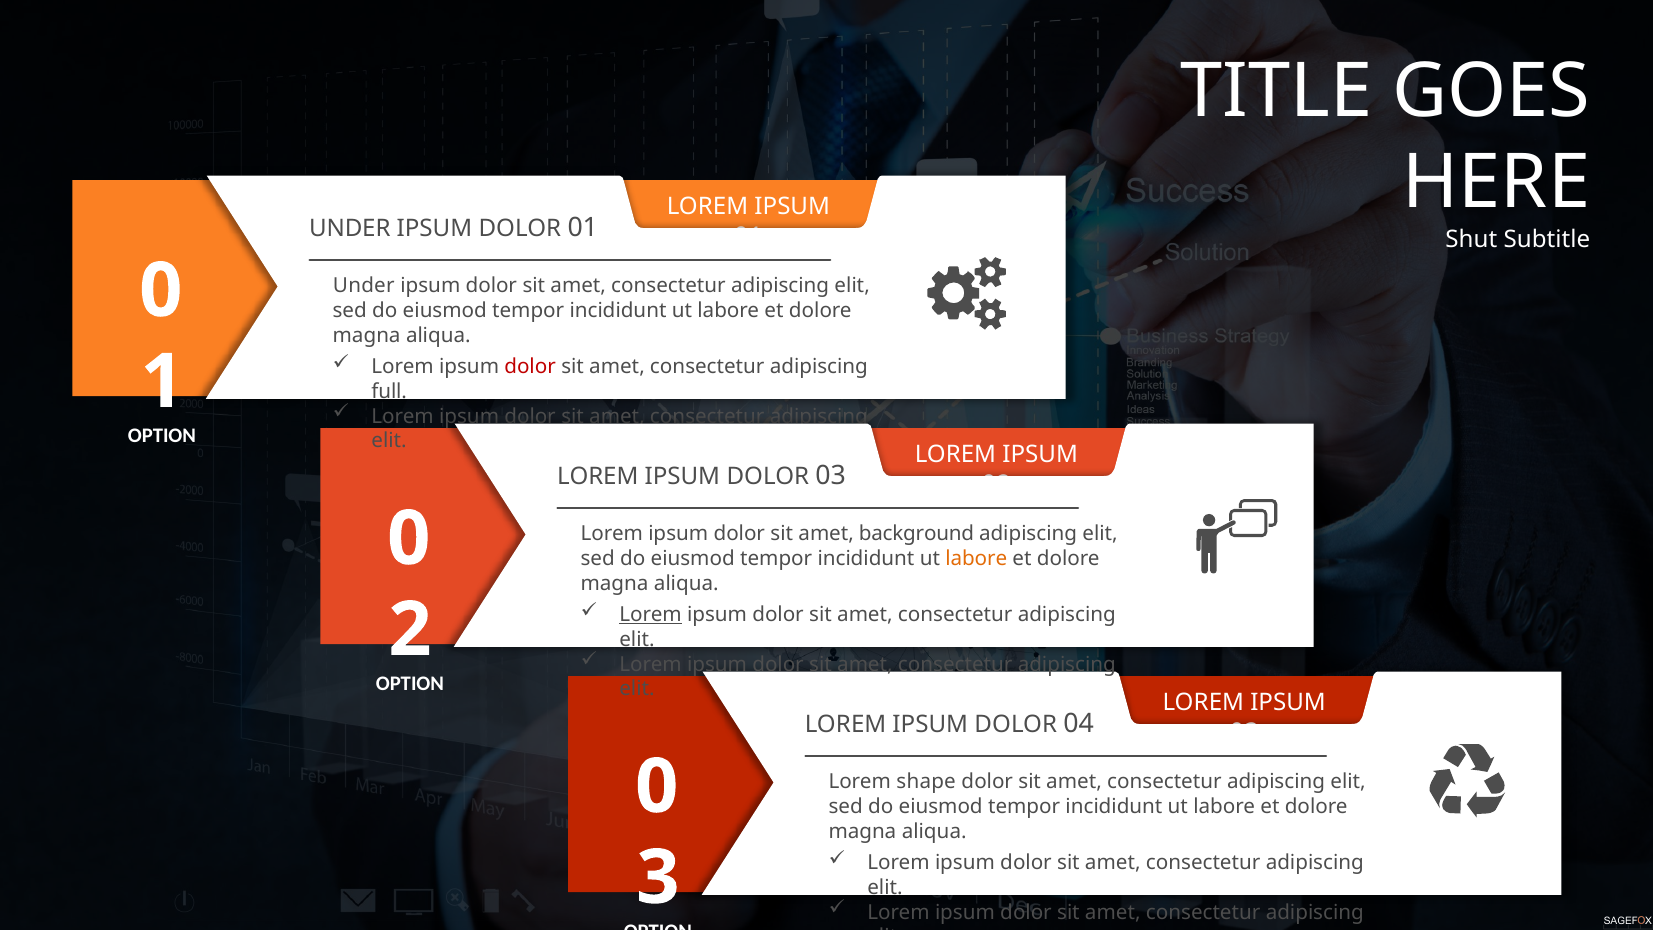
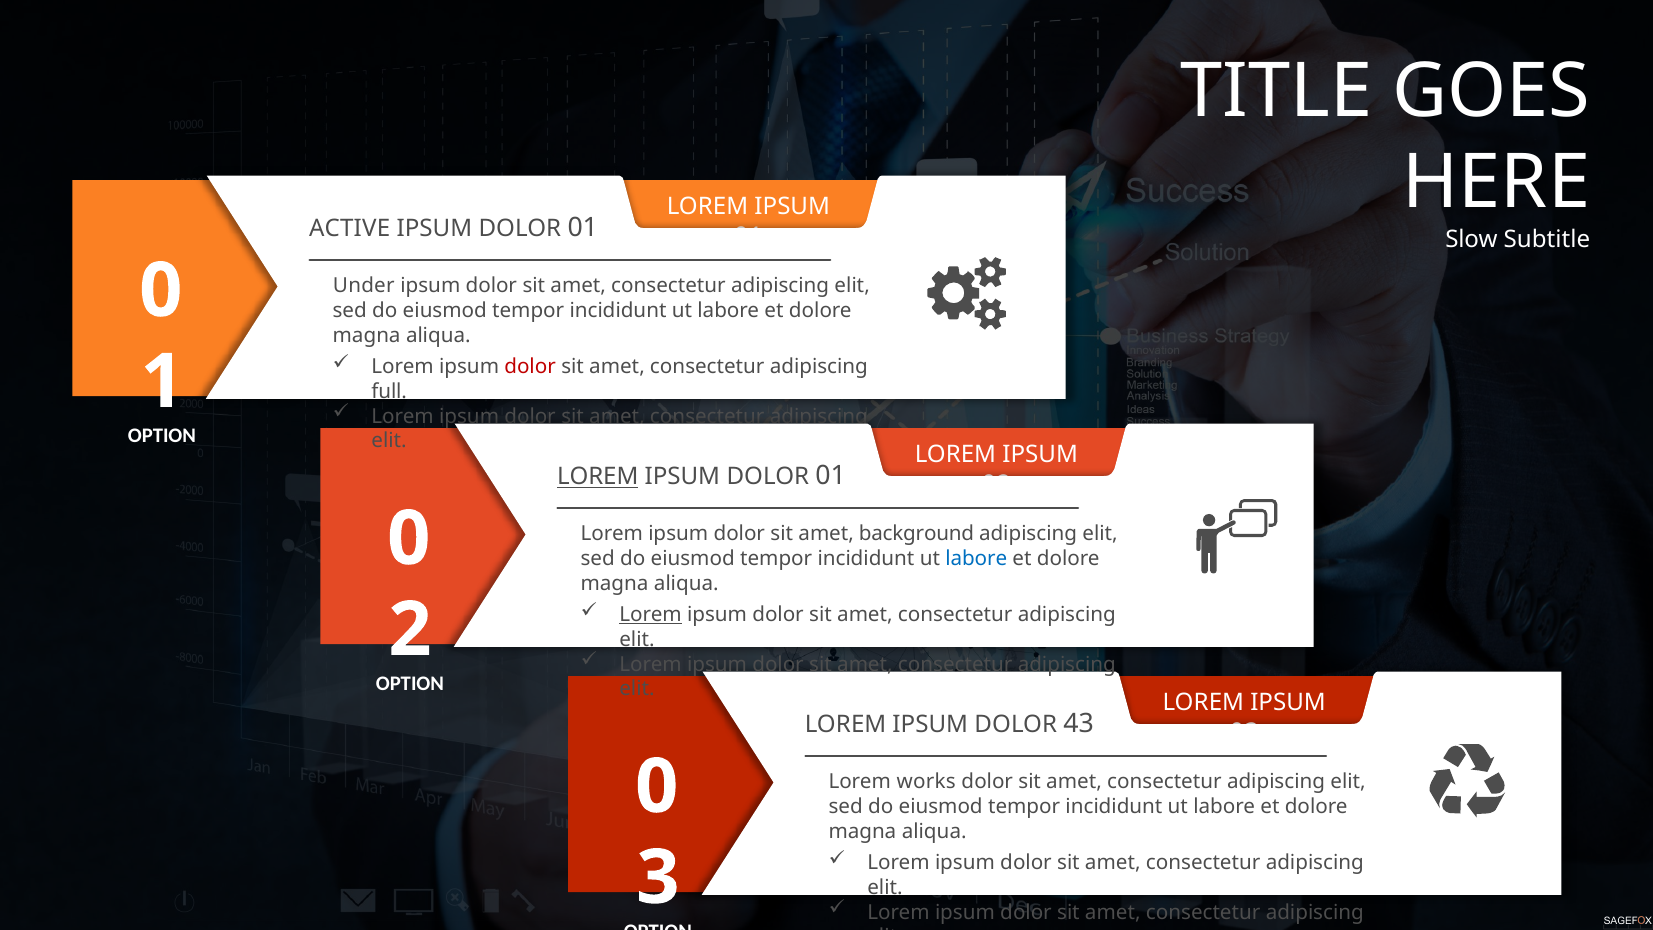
UNDER: UNDER -> ACTIVE (350, 229)
Shut: Shut -> Slow (1472, 239)
LOREM underline: none -> present (598, 477)
03: 03 -> 01 (831, 476)
labore colour: orange -> blue (976, 559)
04: 04 -> 43 (1079, 724)
shape: shape -> works (926, 782)
